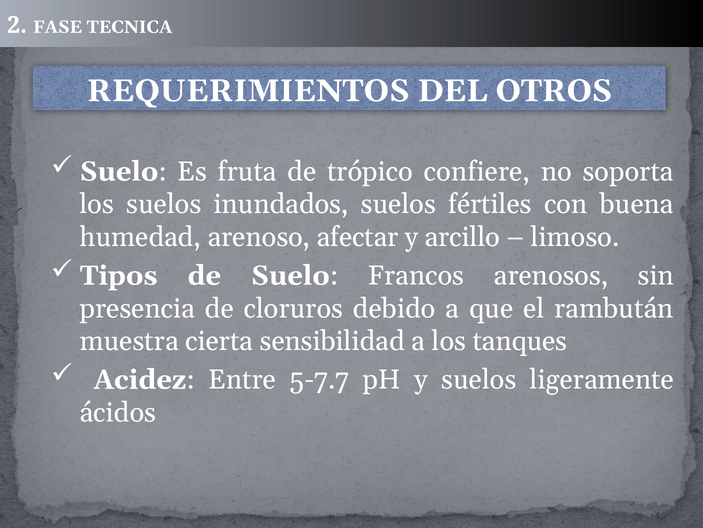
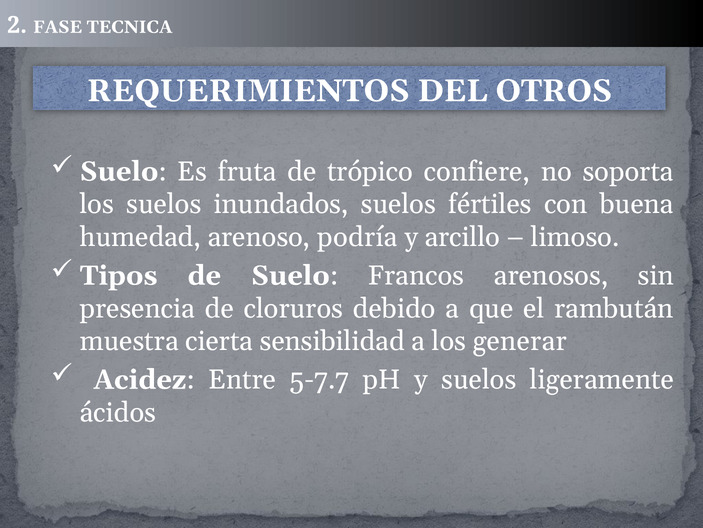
afectar: afectar -> podría (357, 237)
tanques: tanques -> generar (520, 341)
